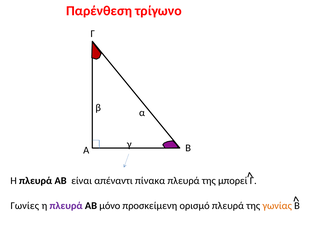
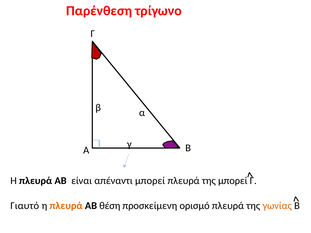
απέναντι πίνακα: πίνακα -> μπορεί (150, 181)
Γωνίες: Γωνίες -> Γιαυτό (25, 206)
πλευρά colour: purple -> orange (66, 206)
μόνο: μόνο -> θέση (110, 206)
